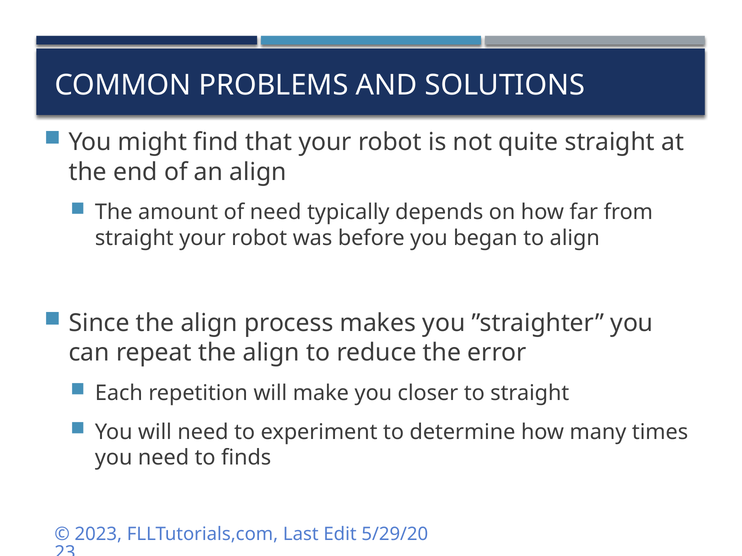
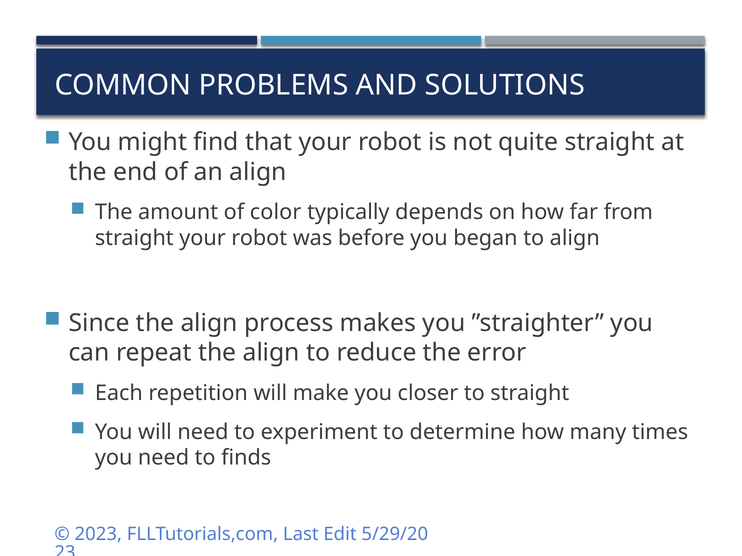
of need: need -> color (276, 213)
